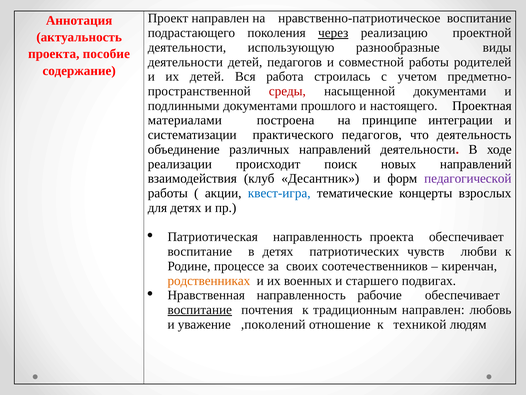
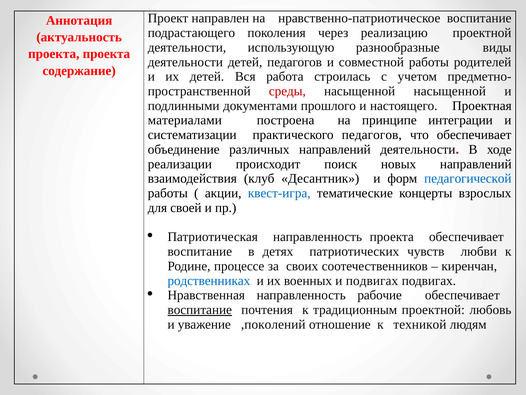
через underline: present -> none (333, 33)
проекта пособие: пособие -> проекта (106, 54)
насыщенной документами: документами -> насыщенной (450, 91)
что деятельность: деятельность -> обеспечивает (474, 135)
педагогической colour: purple -> blue (468, 178)
для детях: детях -> своей (186, 208)
родственниках colour: orange -> blue (209, 280)
и старшего: старшего -> подвигах (372, 280)
традиционным направлен: направлен -> проектной (433, 309)
